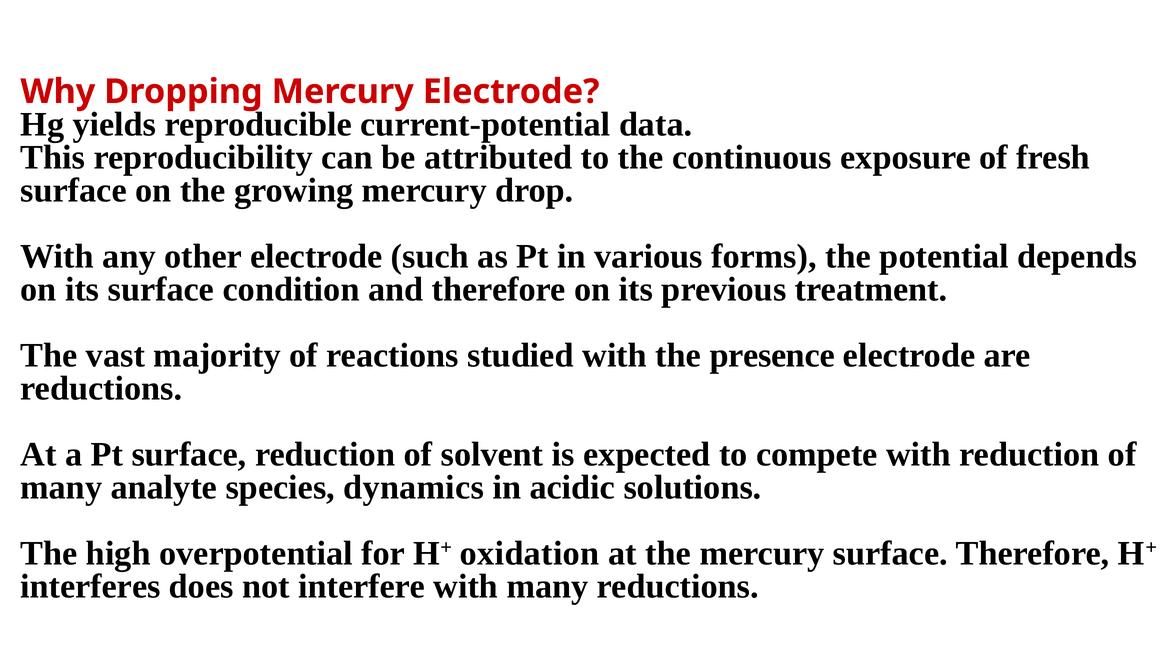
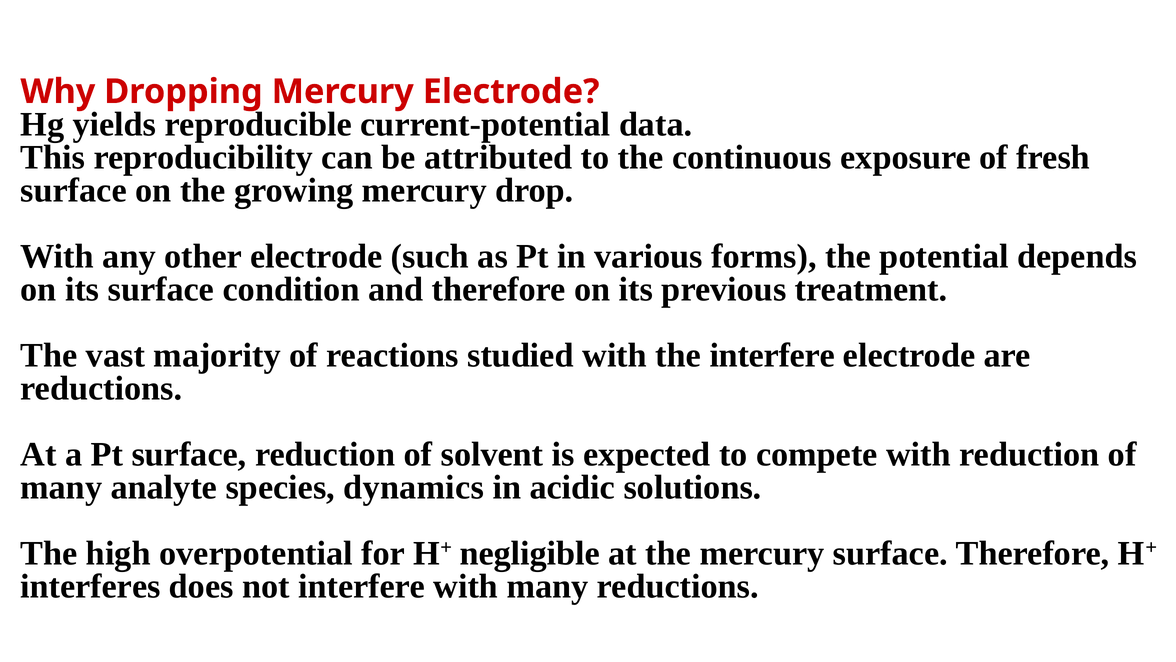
the presence: presence -> interfere (772, 355)
oxidation: oxidation -> negligible (530, 553)
